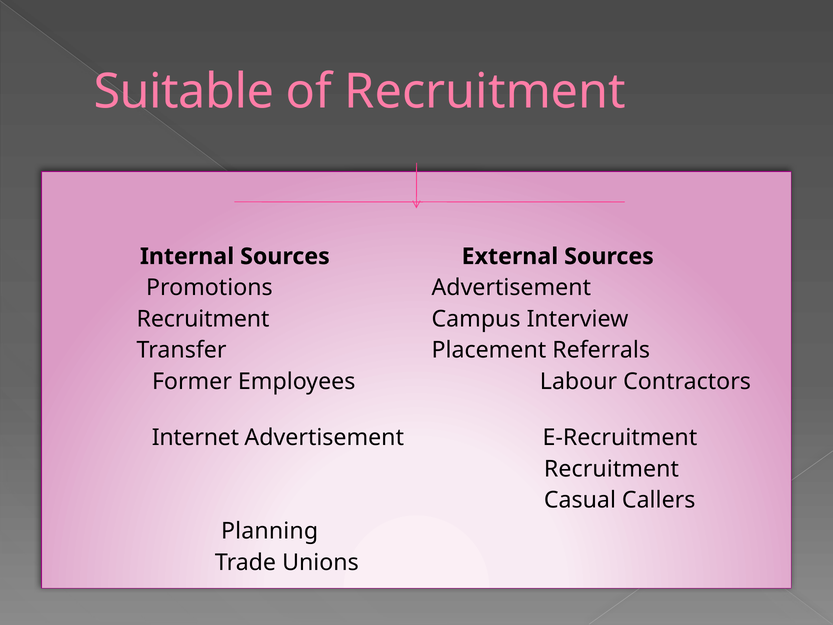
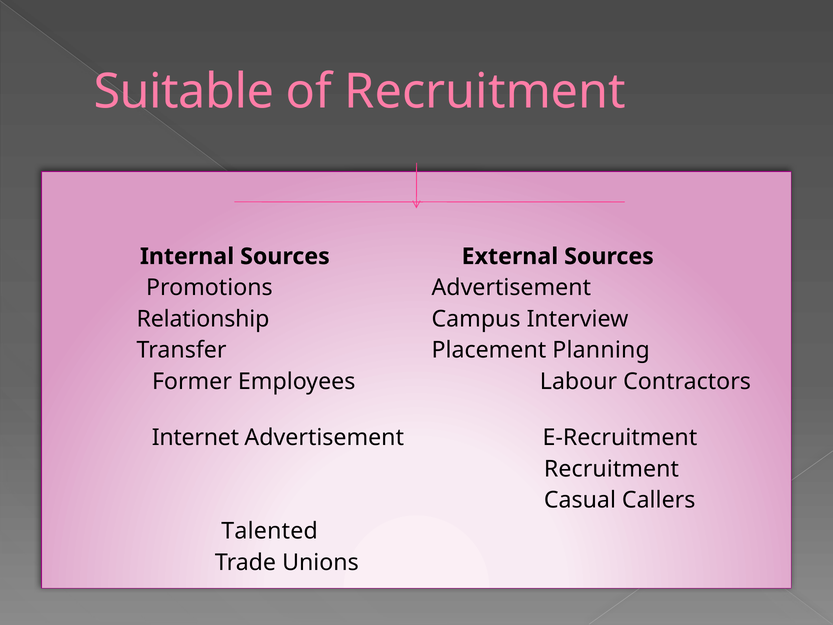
Recruitment: Recruitment -> Relationship (203, 319)
Referrals: Referrals -> Planning (601, 350)
Planning: Planning -> Talented (270, 531)
